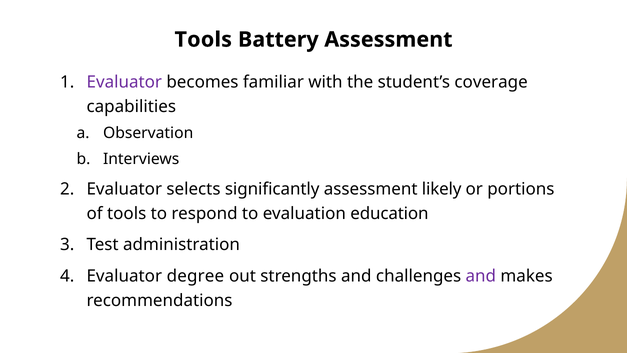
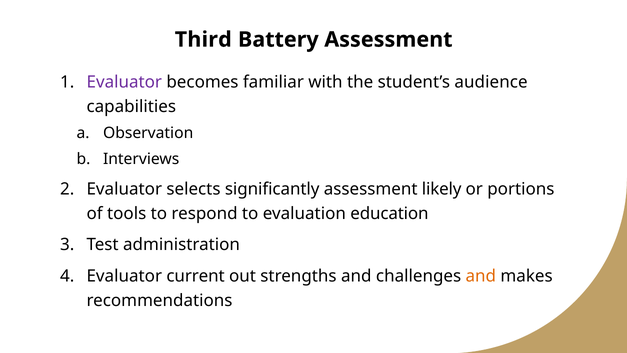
Tools: Tools -> Third (203, 40)
coverage: coverage -> audience (491, 82)
degree: degree -> current (196, 276)
and colour: purple -> orange (481, 276)
